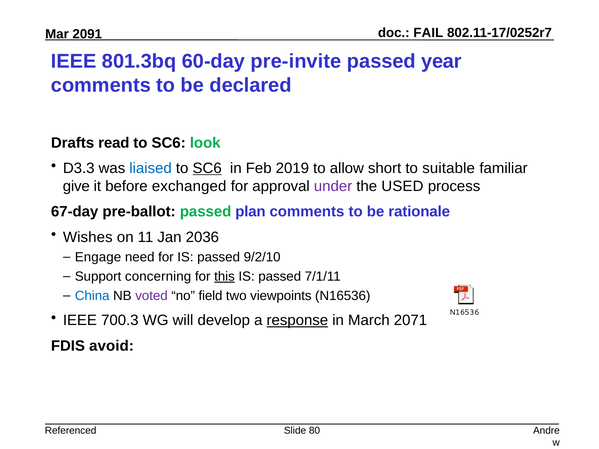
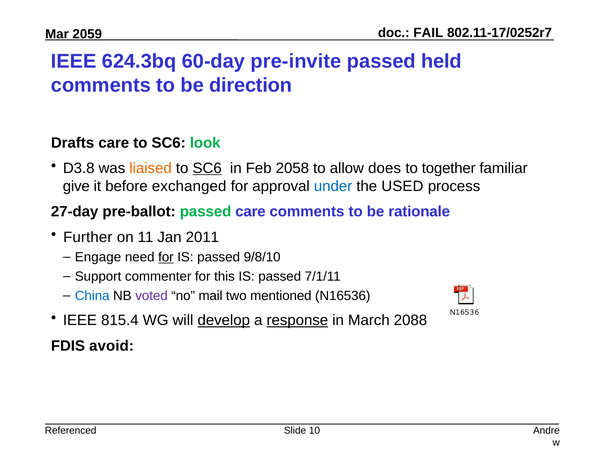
2091: 2091 -> 2059 (87, 34)
801.3bq: 801.3bq -> 624.3bq (139, 61)
year: year -> held (441, 61)
declared: declared -> direction (251, 85)
Drafts read: read -> care (114, 143)
D3.3: D3.3 -> D3.8 (79, 168)
liaised colour: blue -> orange (151, 168)
2019: 2019 -> 2058 (292, 168)
short: short -> does (385, 168)
suitable: suitable -> together (449, 168)
under colour: purple -> blue (333, 186)
67-day: 67-day -> 27-day (75, 212)
passed plan: plan -> care (250, 212)
Wishes: Wishes -> Further (88, 237)
2036: 2036 -> 2011 (202, 237)
for underline: none -> present (166, 257)
9/2/10: 9/2/10 -> 9/8/10 (262, 257)
concerning: concerning -> commenter (158, 277)
this underline: present -> none (224, 277)
field: field -> mail (210, 296)
viewpoints: viewpoints -> mentioned (281, 296)
700.3: 700.3 -> 815.4 (120, 321)
develop underline: none -> present (224, 321)
2071: 2071 -> 2088 (410, 321)
80: 80 -> 10 (314, 431)
